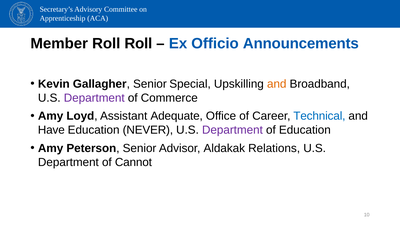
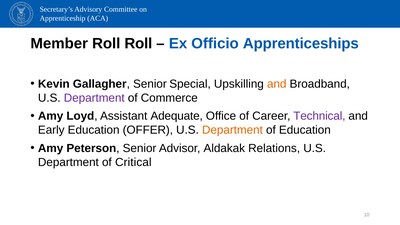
Announcements: Announcements -> Apprenticeships (301, 44)
Technical colour: blue -> purple (319, 116)
Have: Have -> Early (51, 130)
NEVER: NEVER -> OFFER (148, 130)
Department colour: purple -> orange (232, 130)
Cannot: Cannot -> Critical (133, 162)
